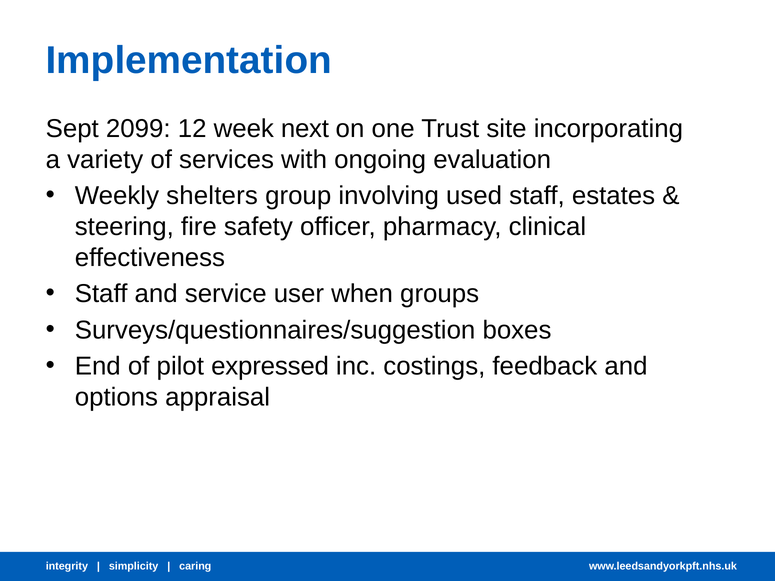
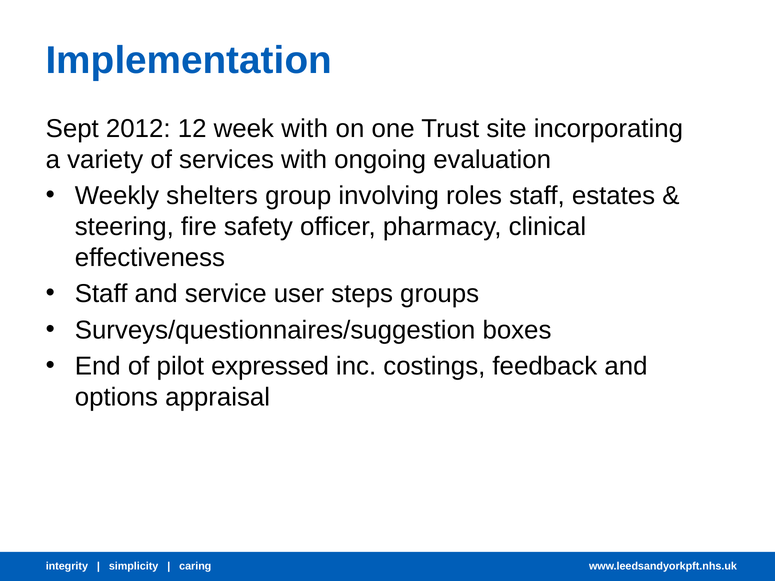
2099: 2099 -> 2012 (138, 129)
week next: next -> with (305, 129)
used: used -> roles (474, 196)
when: when -> steps (362, 294)
